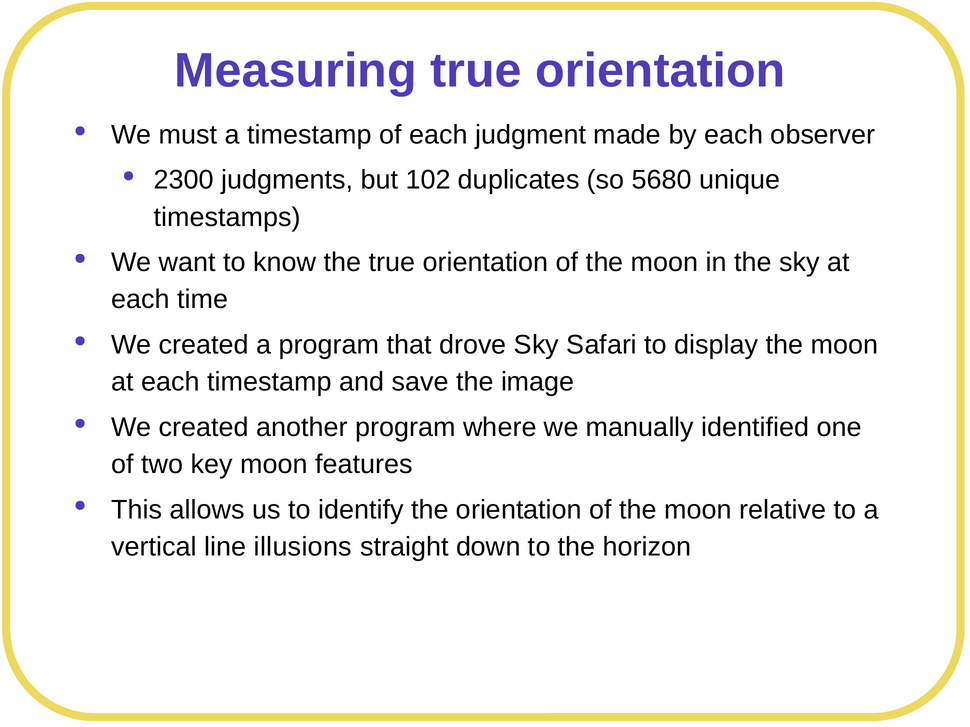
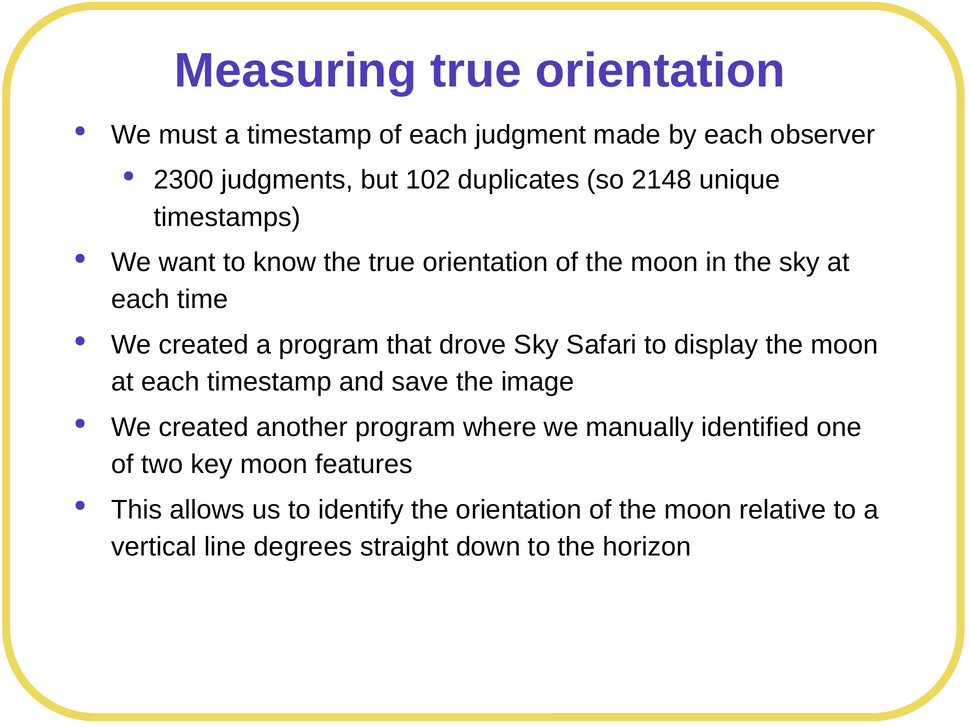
5680: 5680 -> 2148 (662, 180)
illusions: illusions -> degrees (303, 547)
